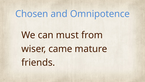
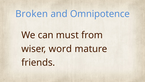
Chosen: Chosen -> Broken (32, 14)
came: came -> word (60, 49)
